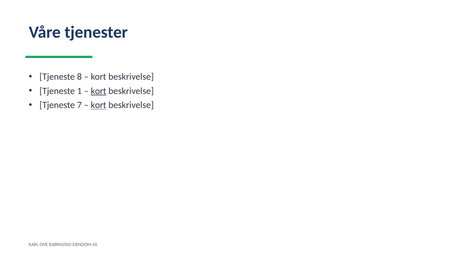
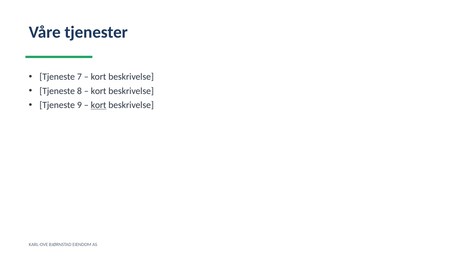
8: 8 -> 7 (79, 77)
1: 1 -> 8 (79, 91)
kort underline: present -> none (99, 91)
7: 7 -> 9 (79, 105)
